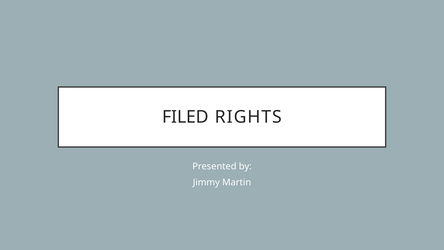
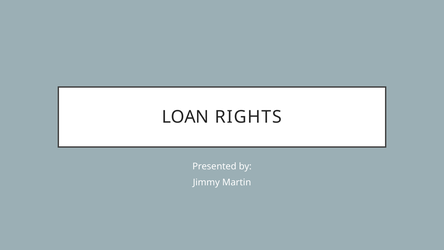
FILED: FILED -> LOAN (185, 117)
